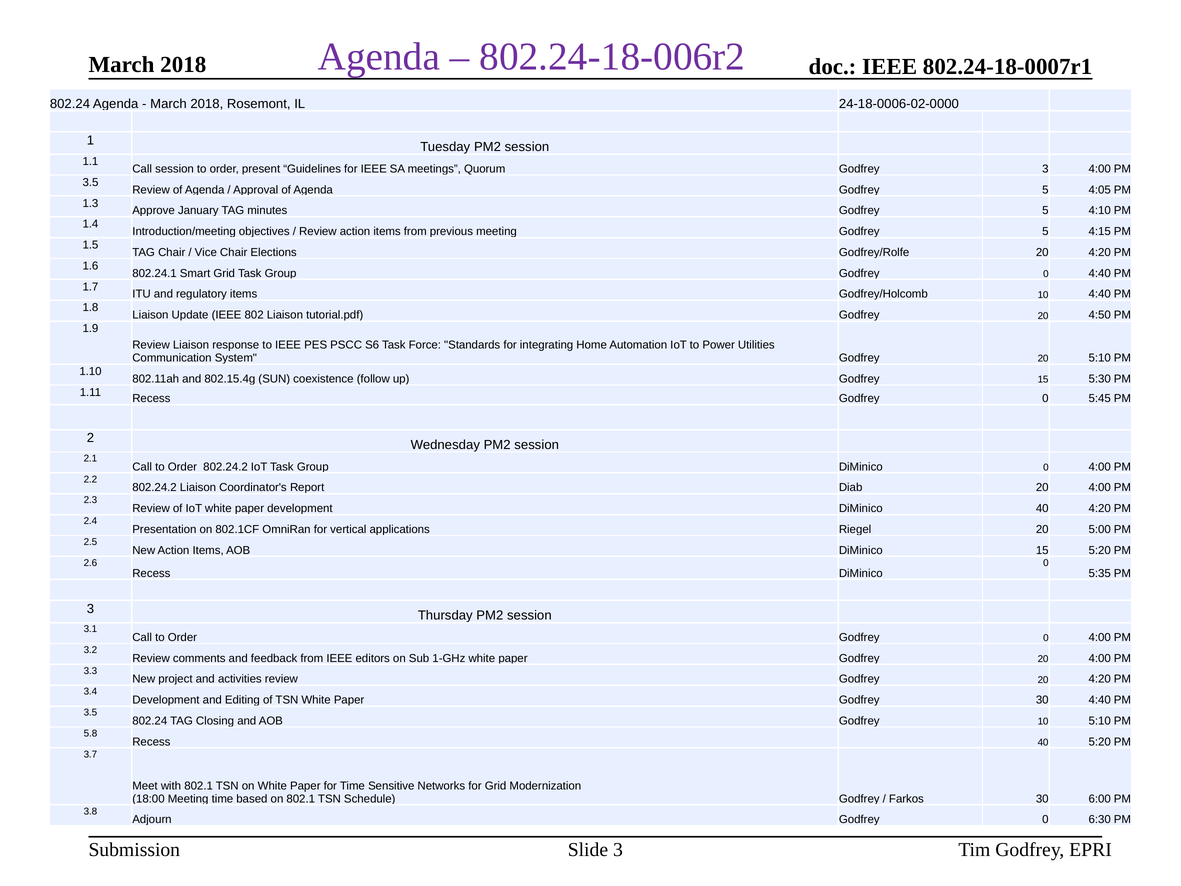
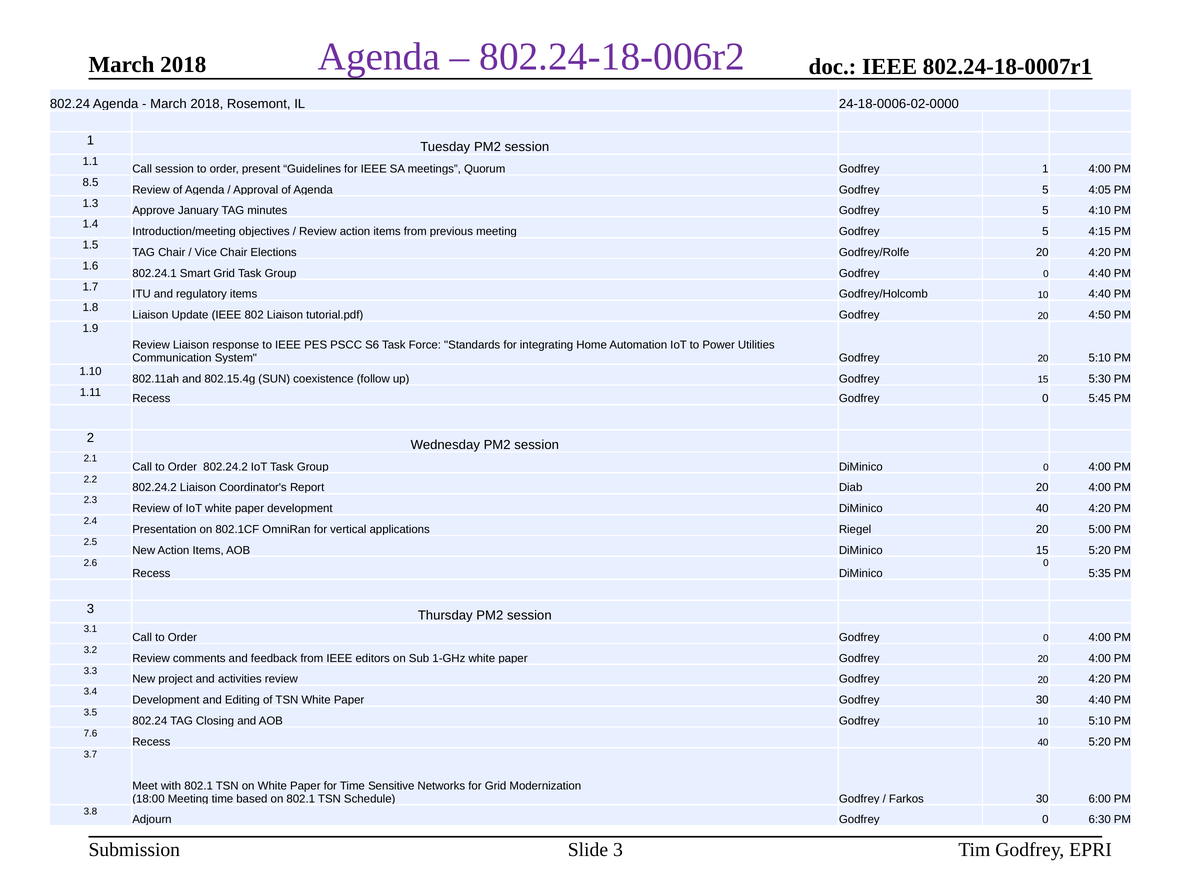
Godfrey 3: 3 -> 1 (1045, 169)
3.5: 3.5 -> 8.5 (90, 182)
5.8: 5.8 -> 7.6 (90, 733)
